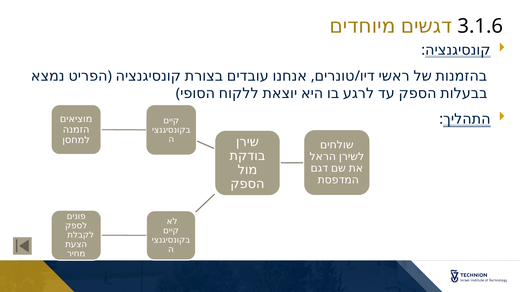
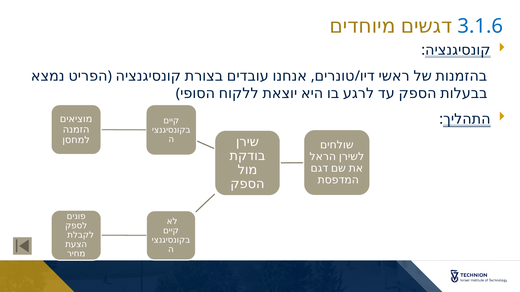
3.1.6 colour: black -> blue (480, 26)
